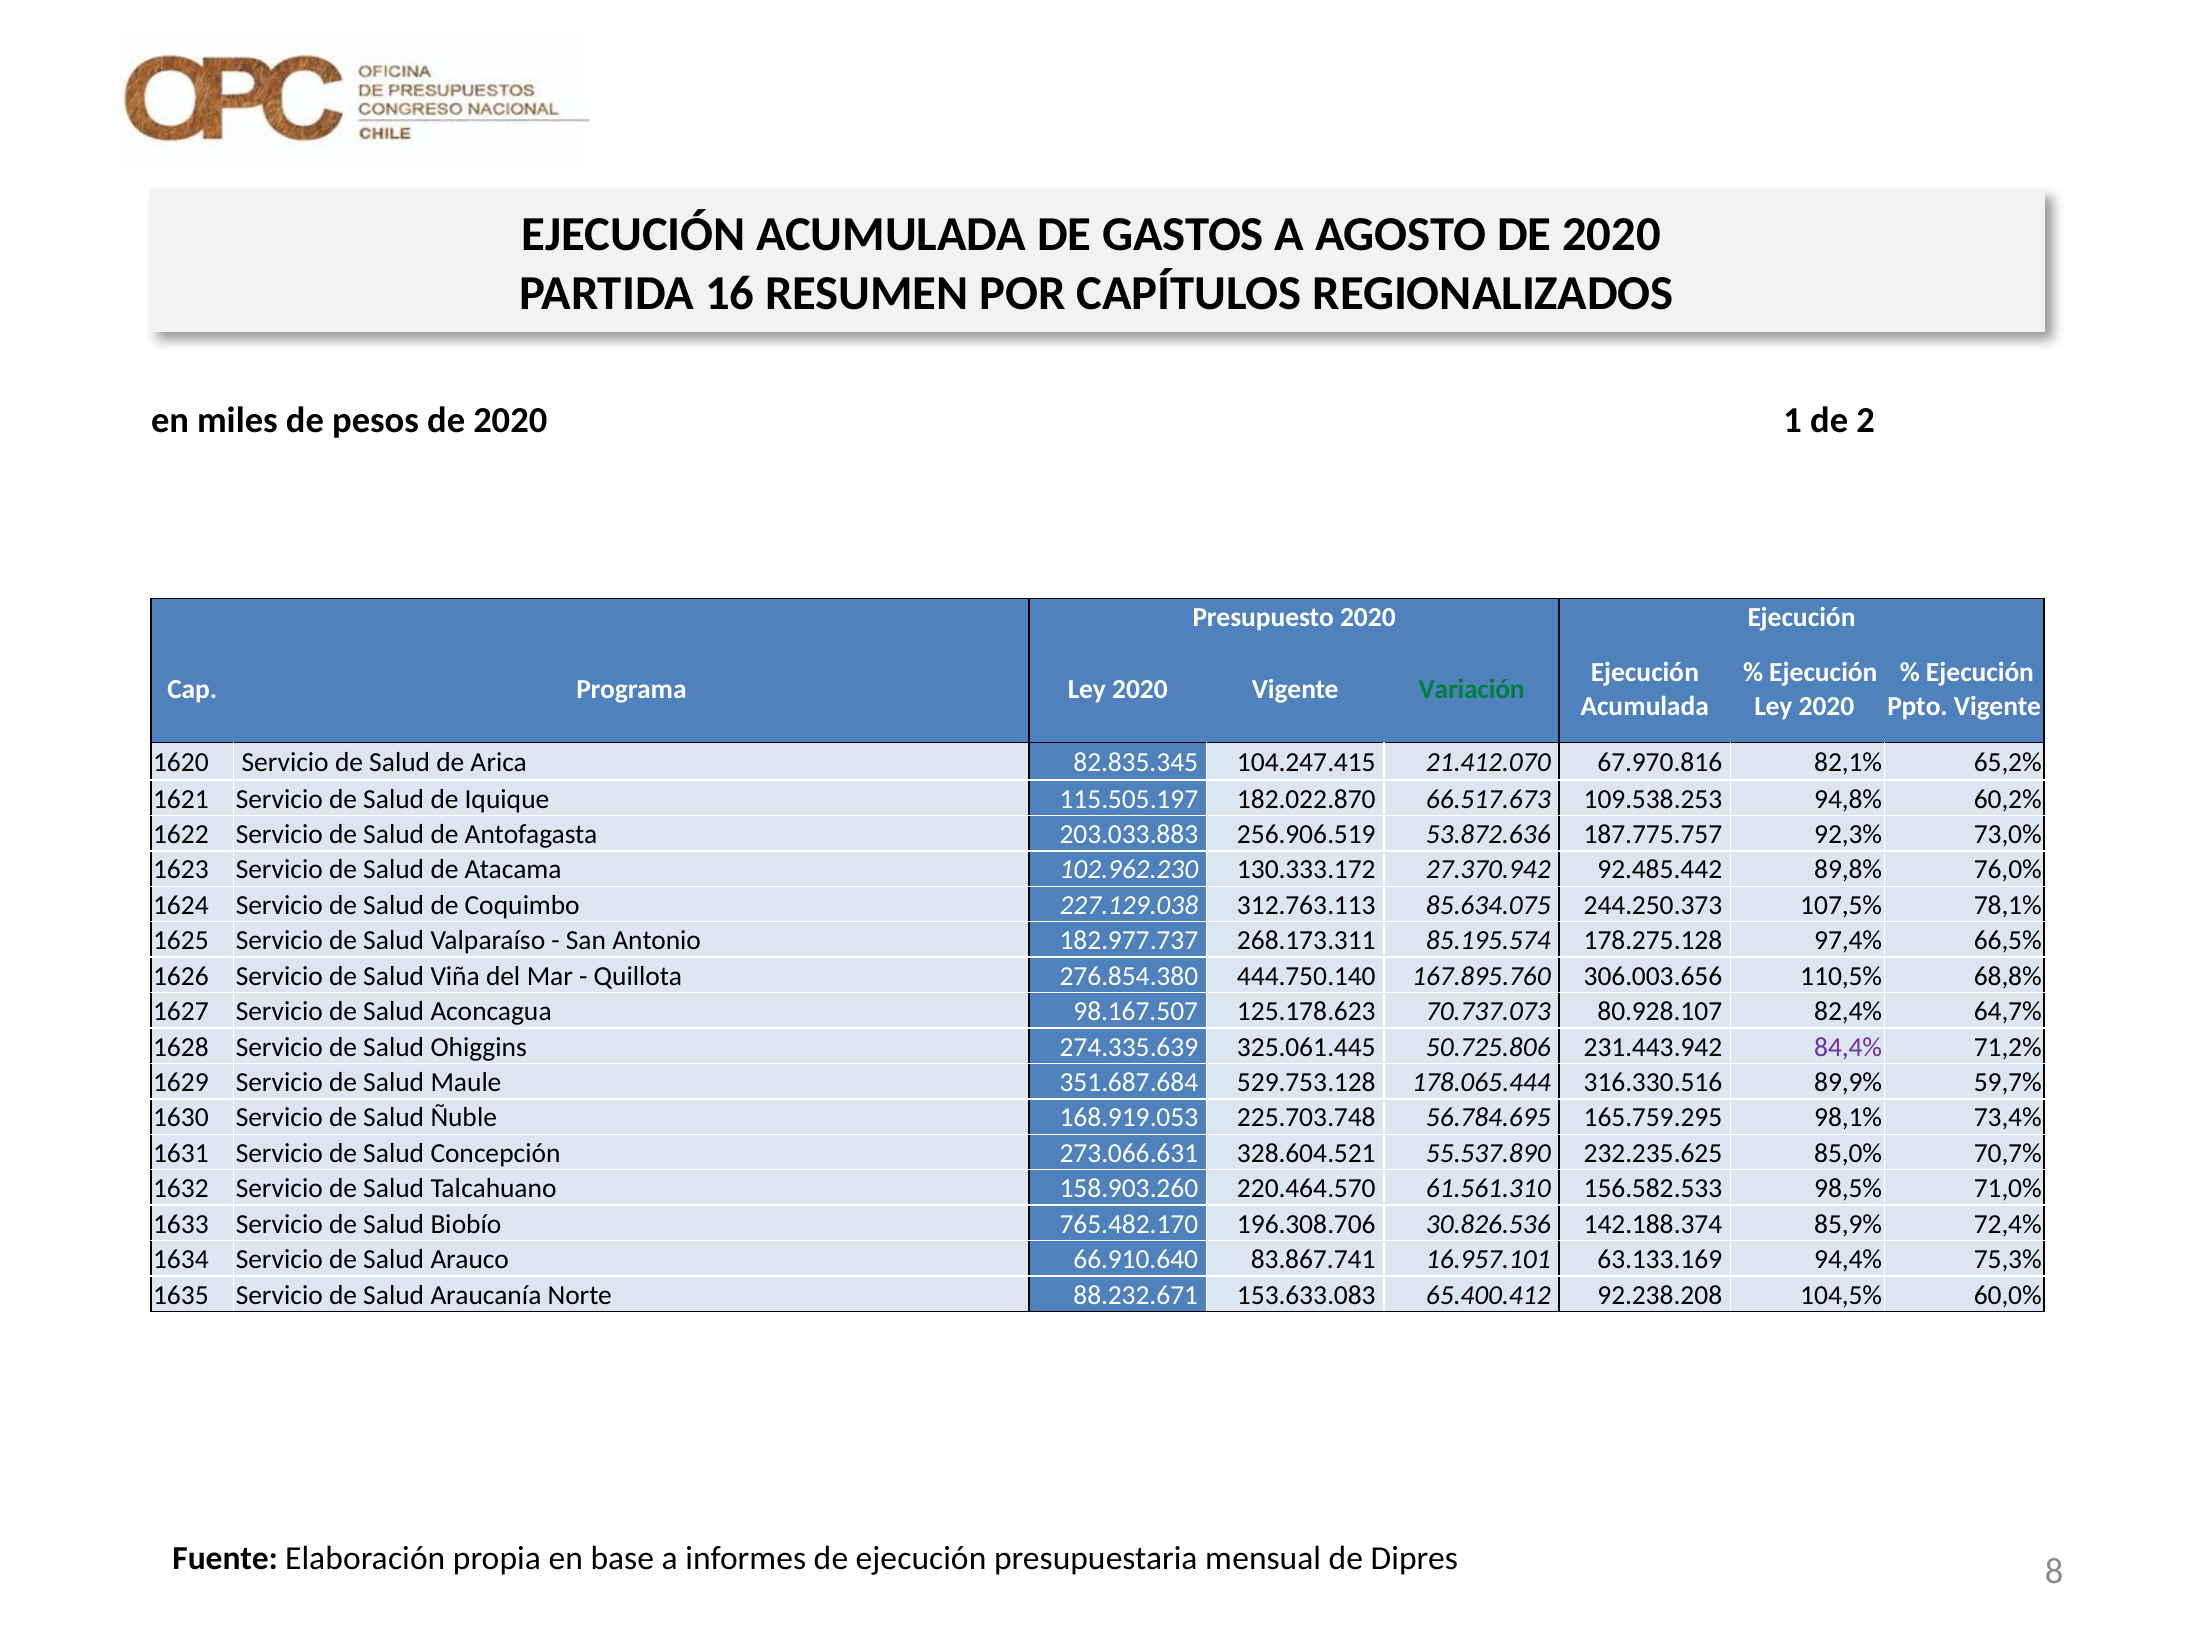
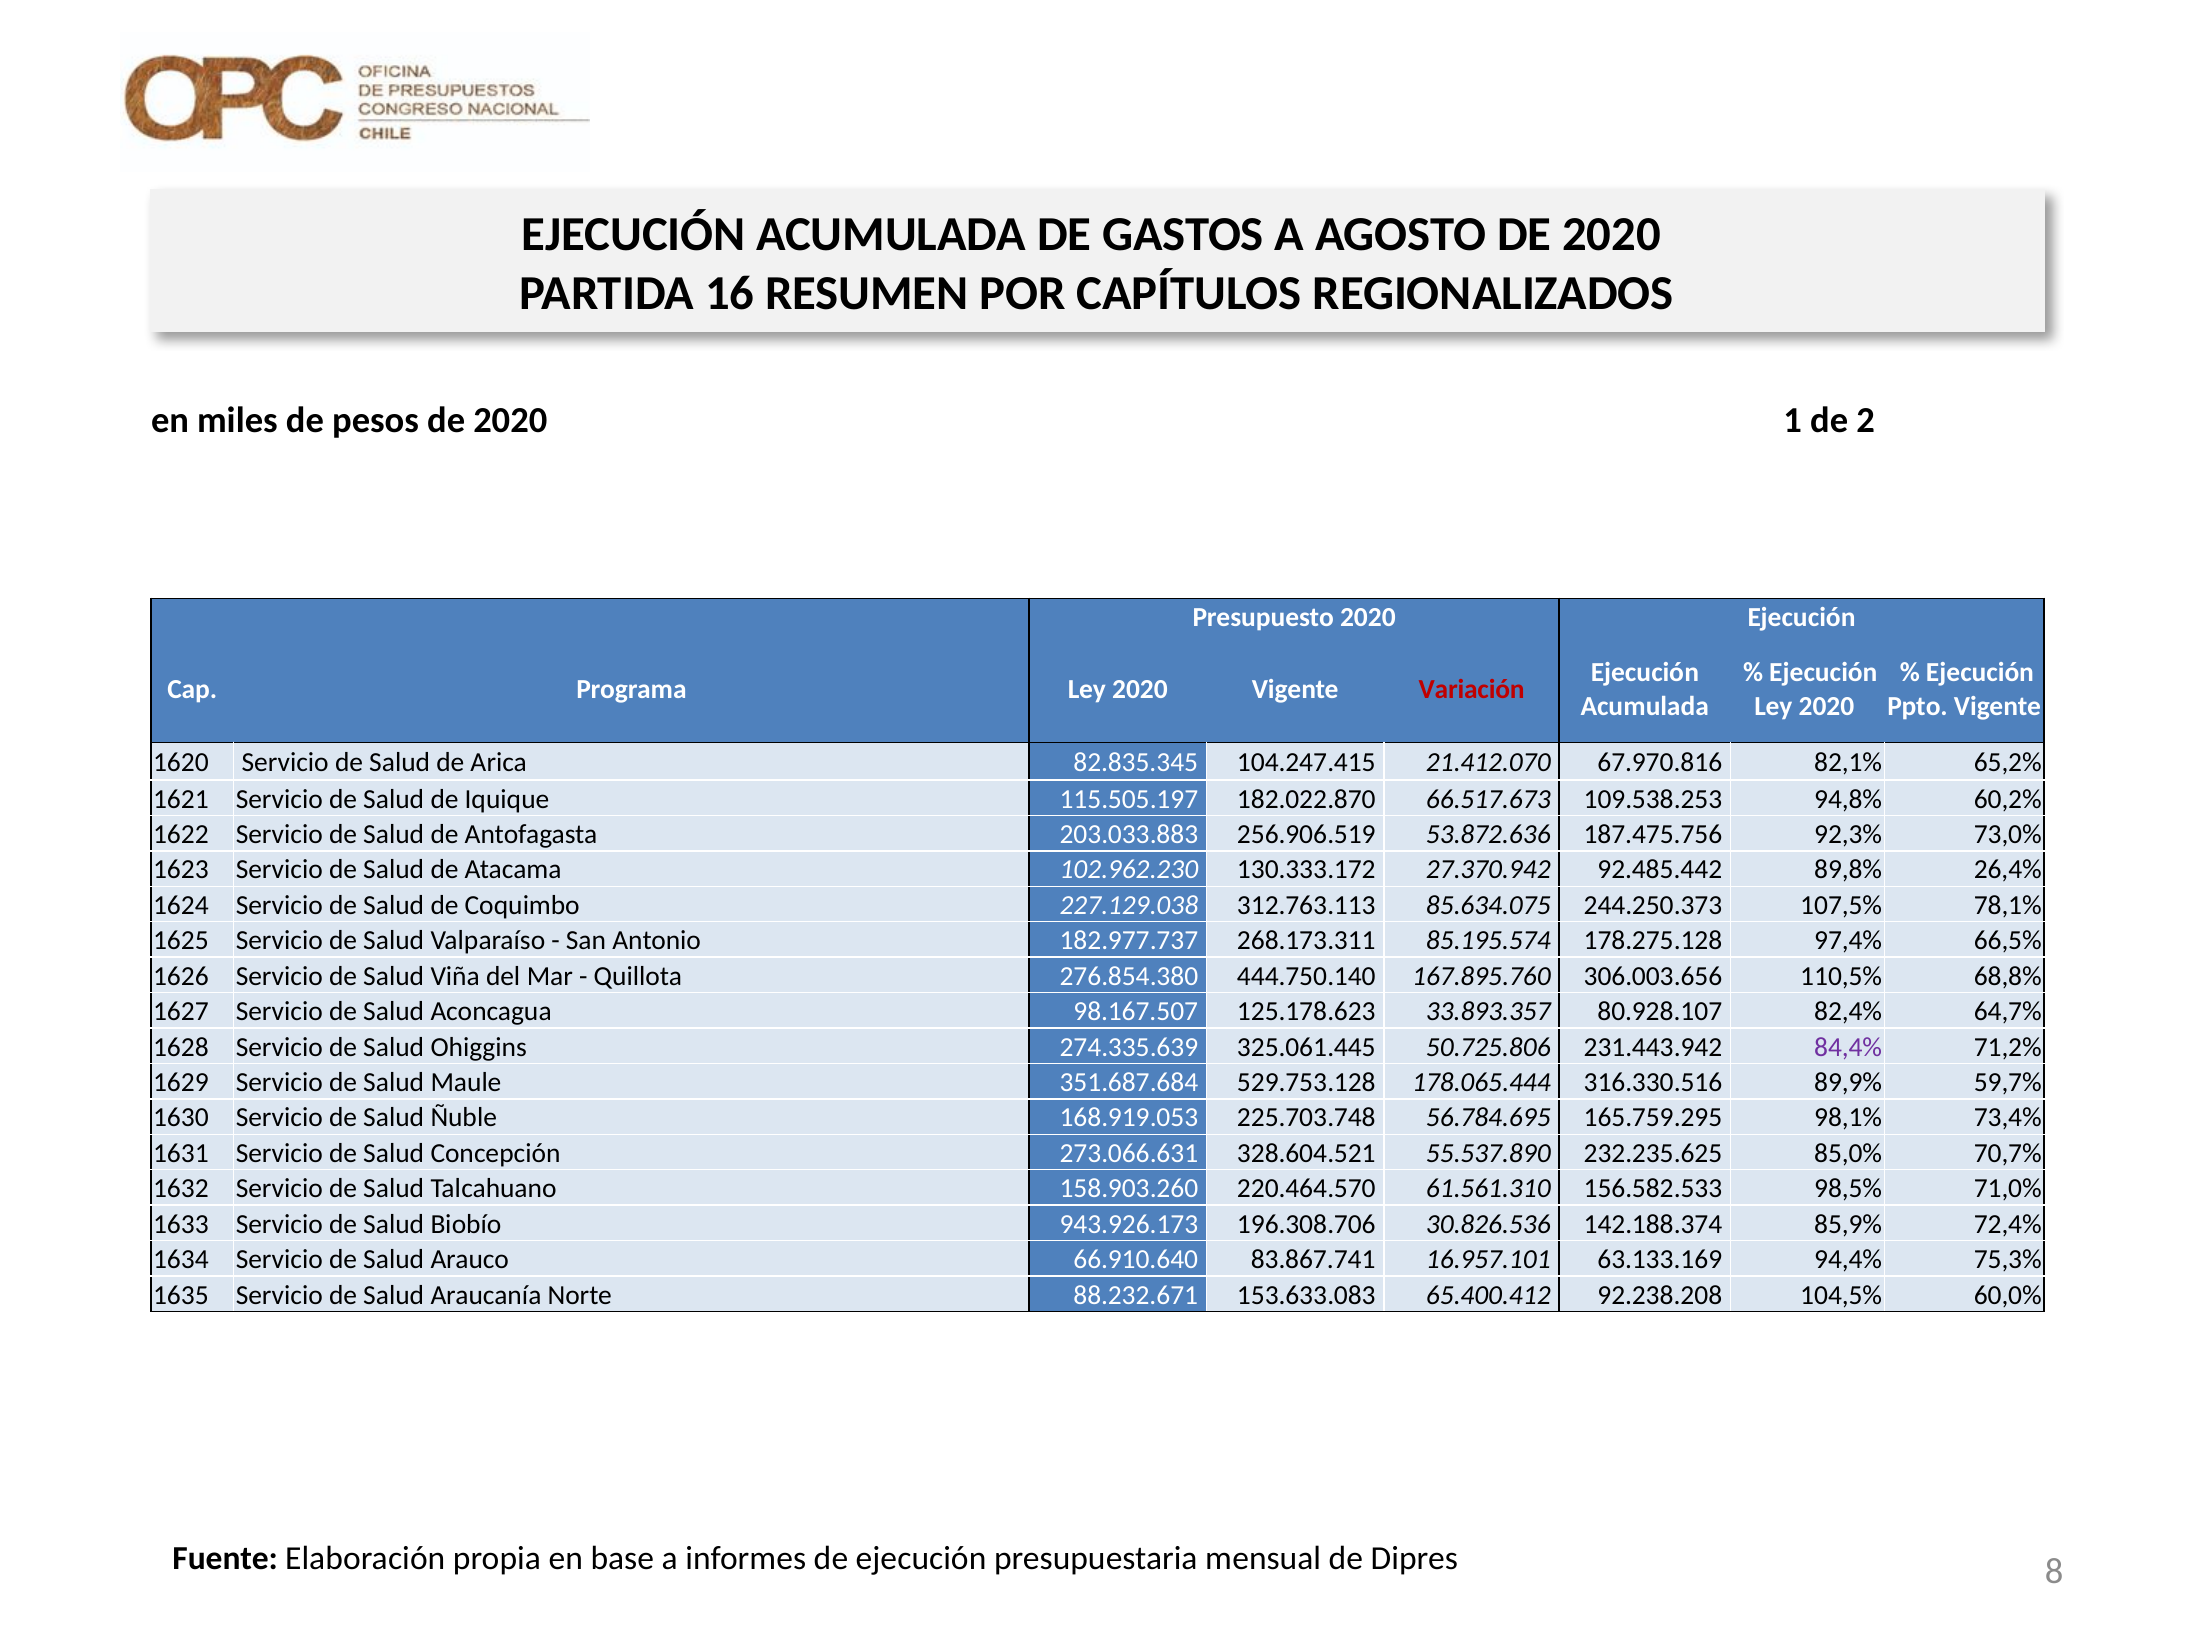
Variación colour: green -> red (1472, 690)
187.775.757: 187.775.757 -> 187.475.756 (1653, 835)
76,0%: 76,0% -> 26,4% (2008, 870)
70.737.073: 70.737.073 -> 33.893.357 (1488, 1012)
765.482.170: 765.482.170 -> 943.926.173 (1129, 1224)
